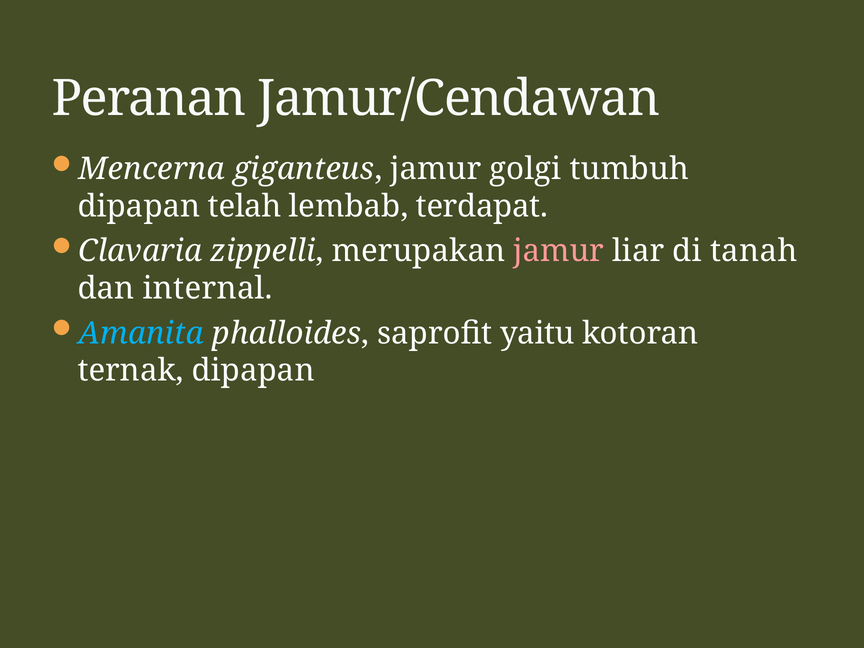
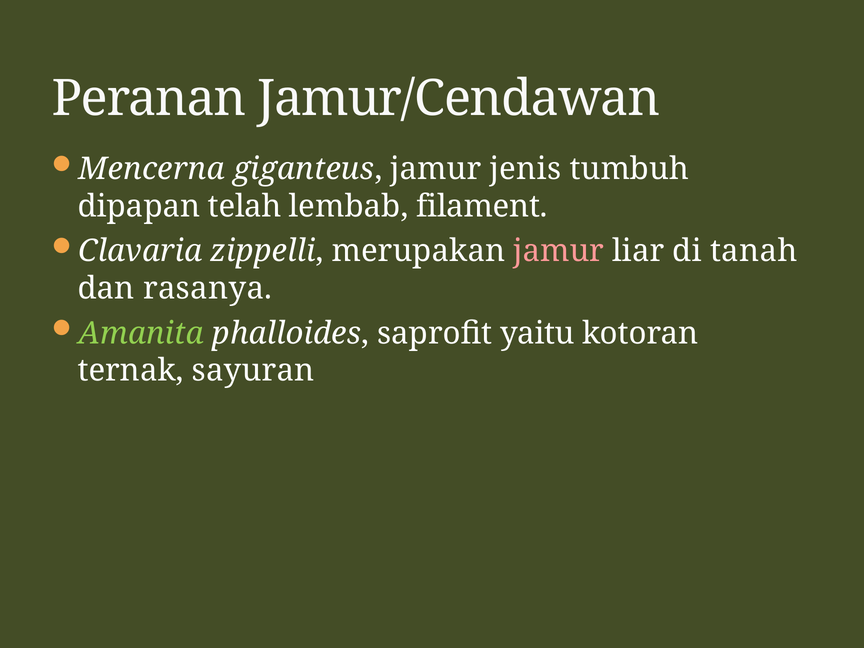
golgi: golgi -> jenis (525, 169)
terdapat: terdapat -> filament (482, 207)
internal: internal -> rasanya (208, 289)
Amanita colour: light blue -> light green (141, 333)
ternak dipapan: dipapan -> sayuran (253, 371)
